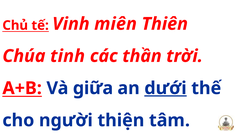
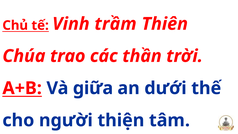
miên: miên -> trầm (116, 24)
tinh: tinh -> trao (68, 56)
dưới underline: present -> none (165, 88)
